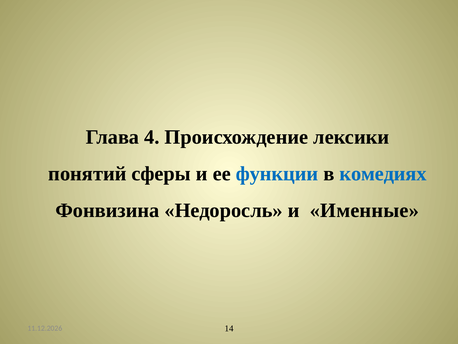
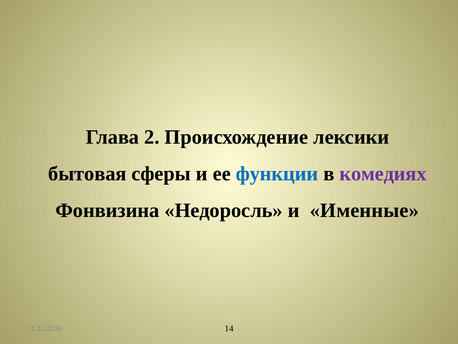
4: 4 -> 2 (152, 137)
понятий: понятий -> бытовая (87, 173)
комедиях colour: blue -> purple (383, 173)
